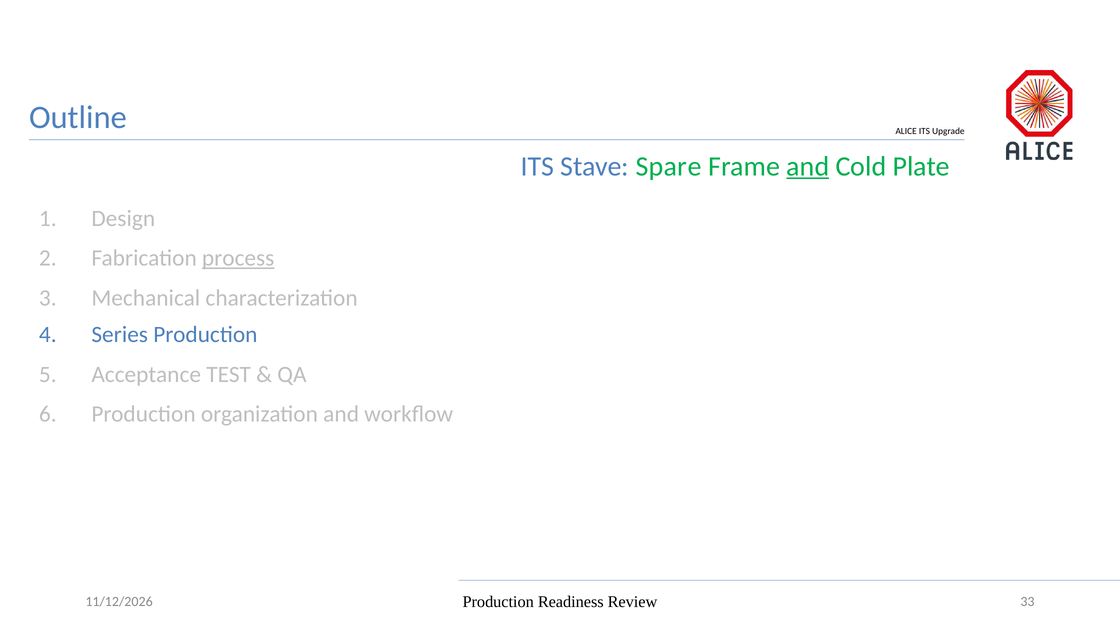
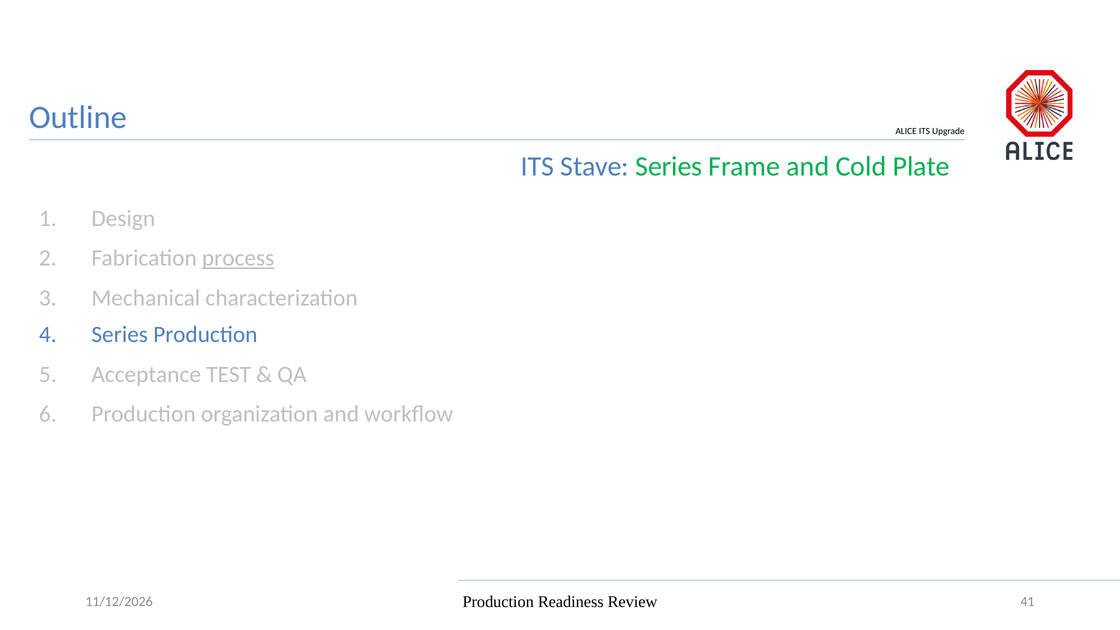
Stave Spare: Spare -> Series (669, 166)
and underline: present -> none (808, 166)
33: 33 -> 41 (1027, 602)
